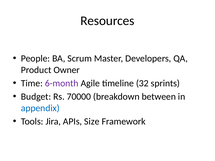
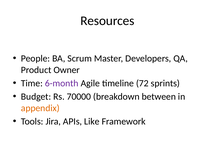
32: 32 -> 72 (142, 83)
appendix colour: blue -> orange (40, 108)
Size: Size -> Like (92, 122)
